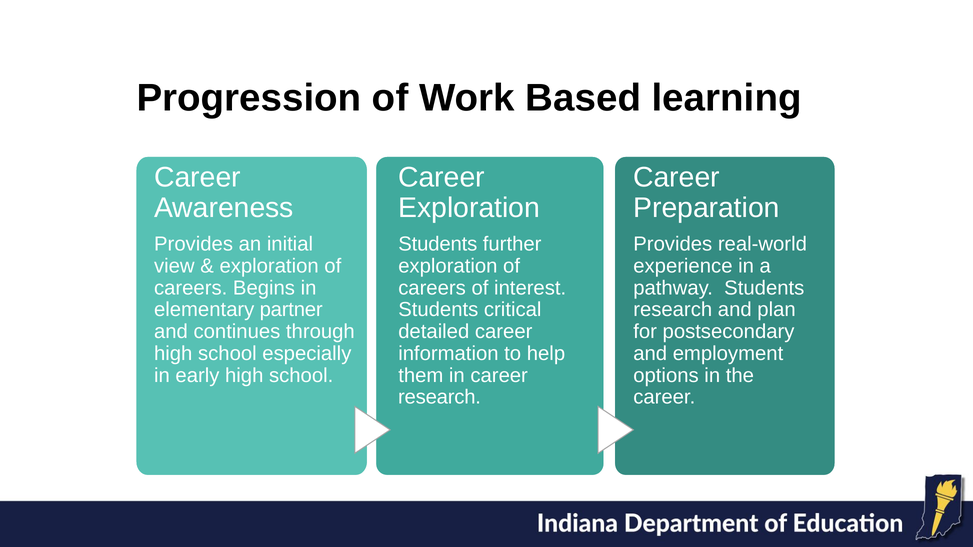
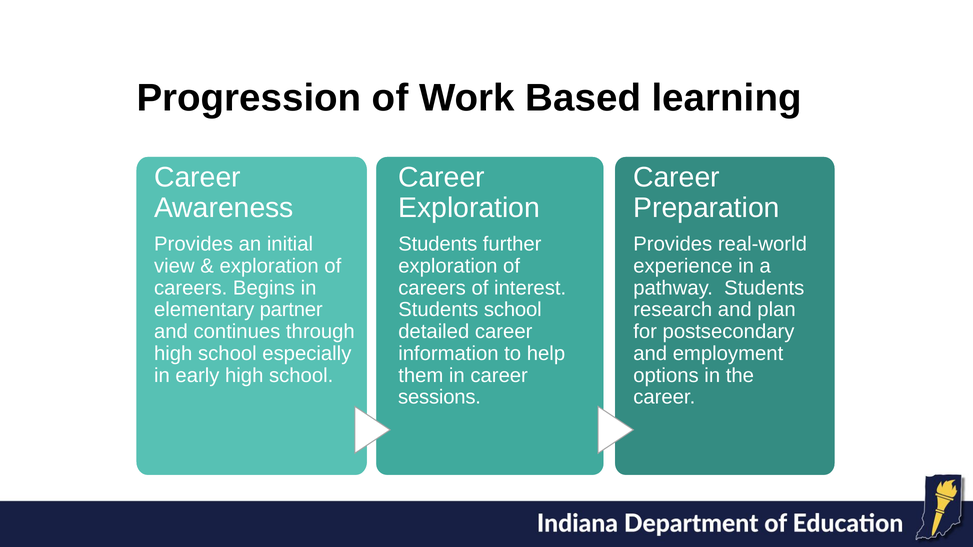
Students critical: critical -> school (513, 310)
research: research -> sessions (440, 398)
